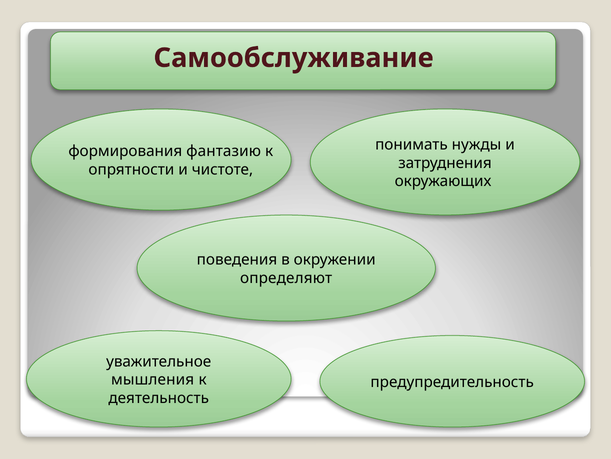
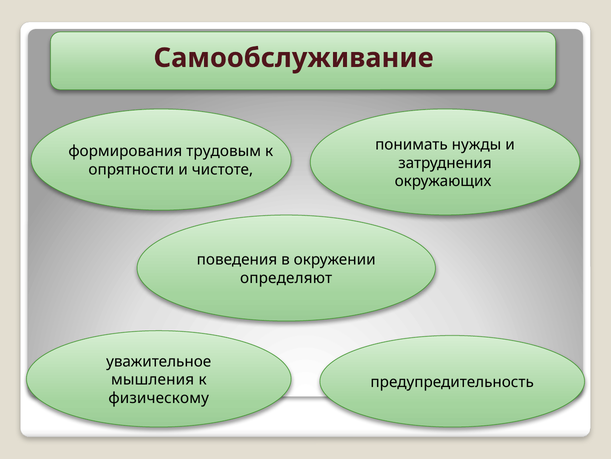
фантазию: фантазию -> трудовым (224, 151)
деятельность: деятельность -> физическому (159, 398)
